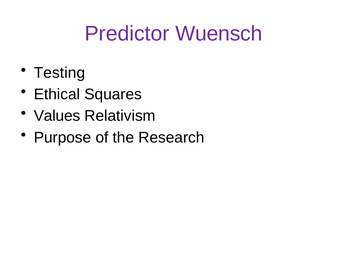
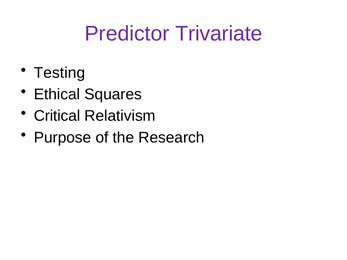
Wuensch: Wuensch -> Trivariate (219, 34)
Values: Values -> Critical (57, 116)
